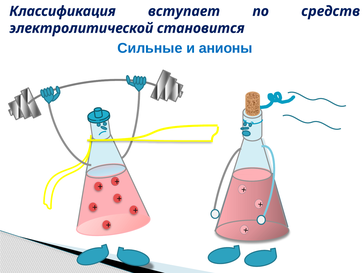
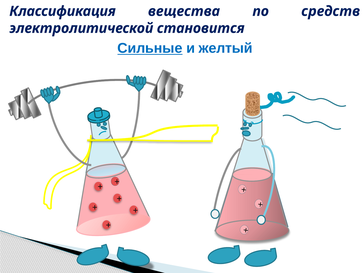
вступает: вступает -> вещества (184, 11)
Сильные underline: none -> present (150, 48)
анионы: анионы -> желтый (226, 48)
